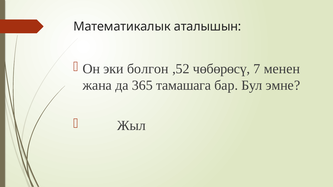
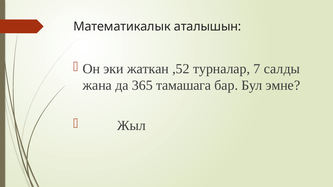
болгон: болгон -> жаткан (148, 69)
чөбөрөсү: чөбөрөсү -> турналар (222, 69)
менен: менен -> салды (282, 69)
